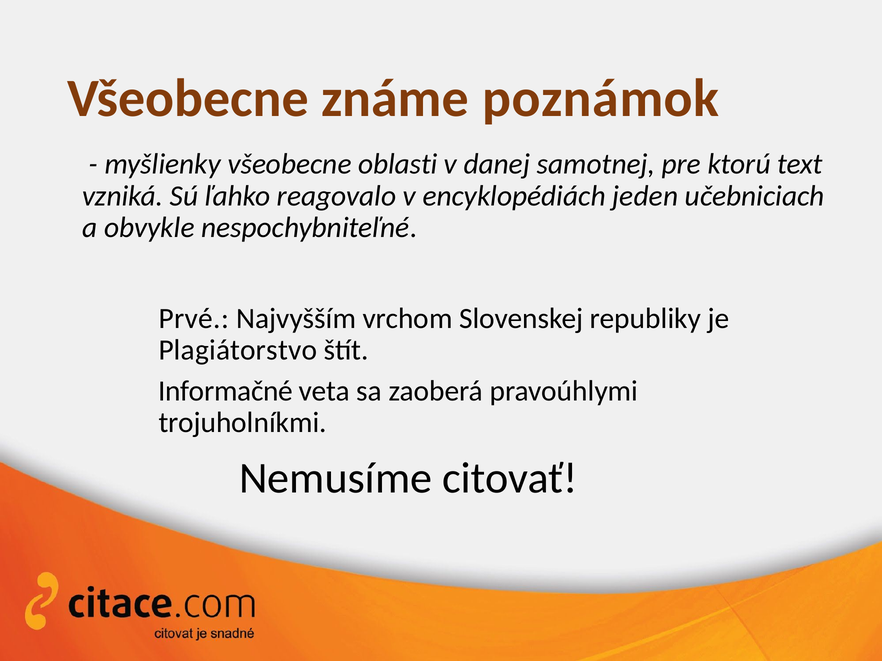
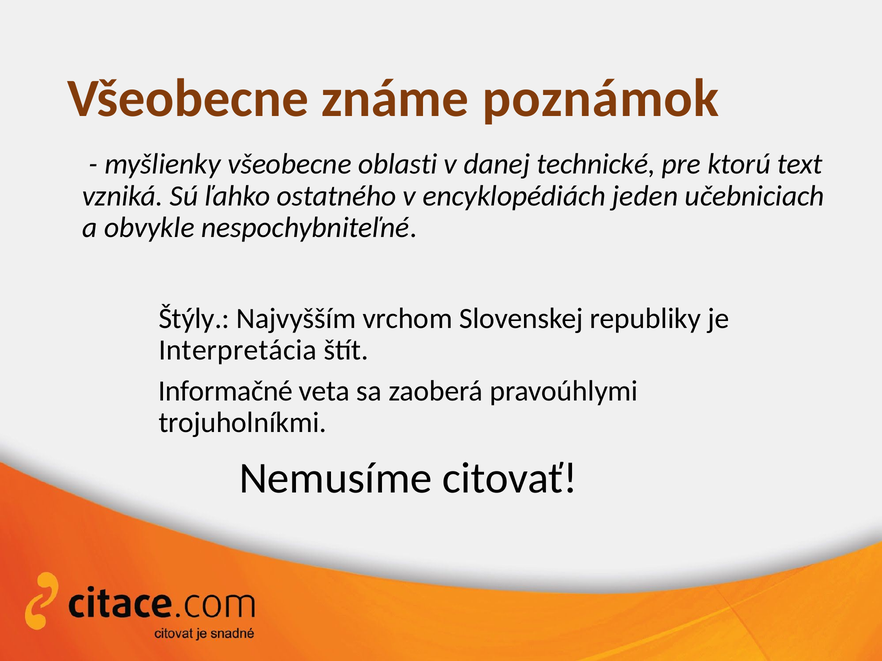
samotnej: samotnej -> technické (596, 164)
reagovalo: reagovalo -> ostatného (337, 196)
Prvé: Prvé -> Štýly (194, 319)
Plagiátorstvo: Plagiátorstvo -> Interpretácia (238, 350)
